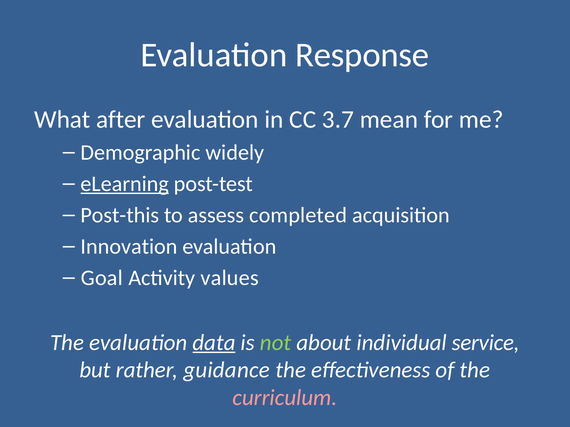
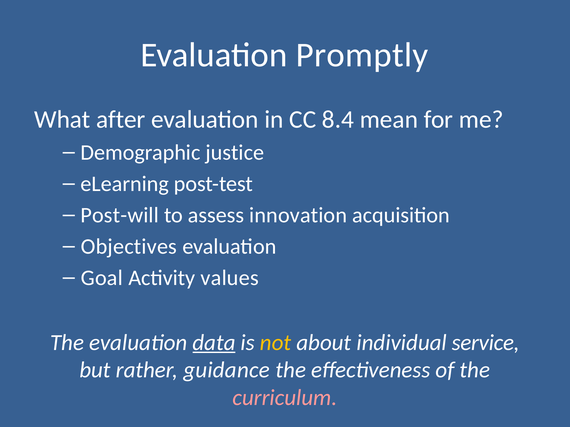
Response: Response -> Promptly (362, 55)
3.7: 3.7 -> 8.4 (338, 120)
widely: widely -> justice (235, 153)
eLearning underline: present -> none (125, 184)
Post-this: Post-this -> Post-will (120, 215)
completed: completed -> innovation (298, 215)
Innovation: Innovation -> Objectives (129, 247)
not colour: light green -> yellow (276, 343)
